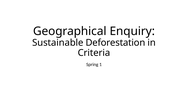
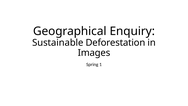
Criteria: Criteria -> Images (94, 53)
